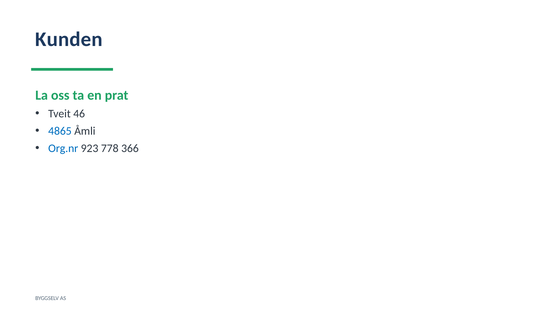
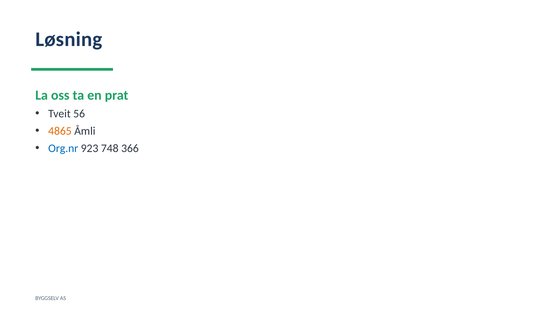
Kunden: Kunden -> Løsning (69, 40)
46: 46 -> 56 (79, 114)
4865 colour: blue -> orange (60, 131)
778: 778 -> 748 (110, 149)
